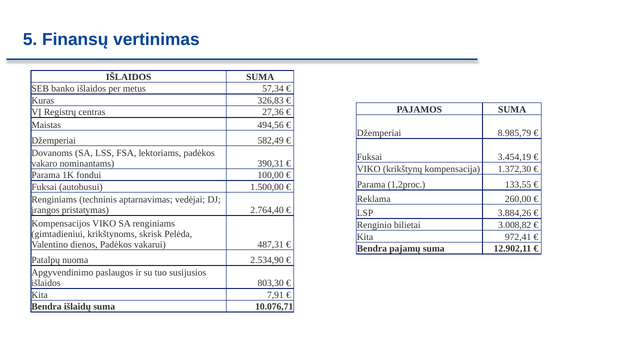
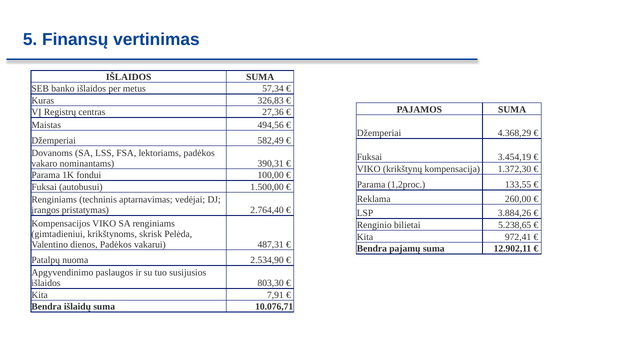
8.985,79: 8.985,79 -> 4.368,29 (514, 133)
3.008,82: 3.008,82 -> 5.238,65 (515, 225)
